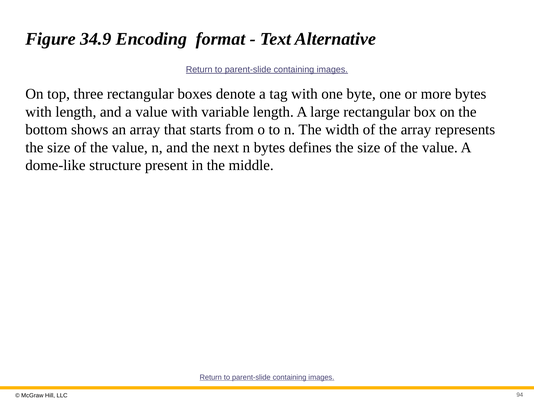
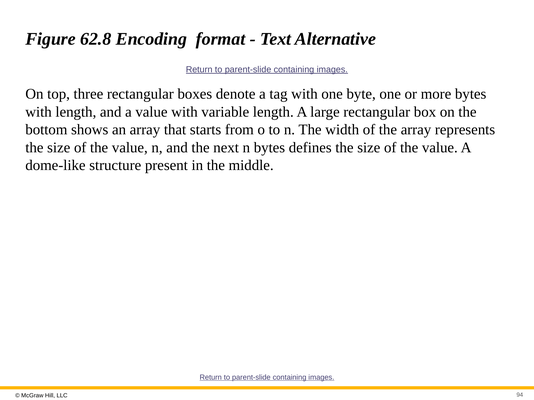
34.9: 34.9 -> 62.8 (96, 39)
